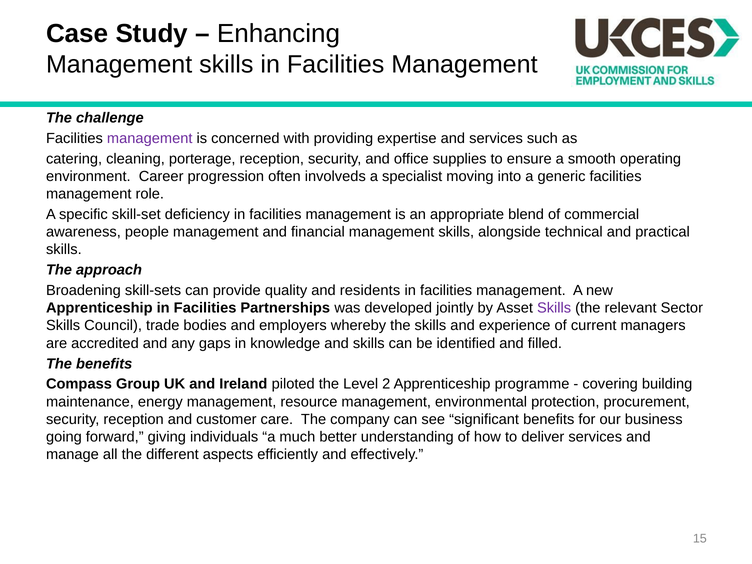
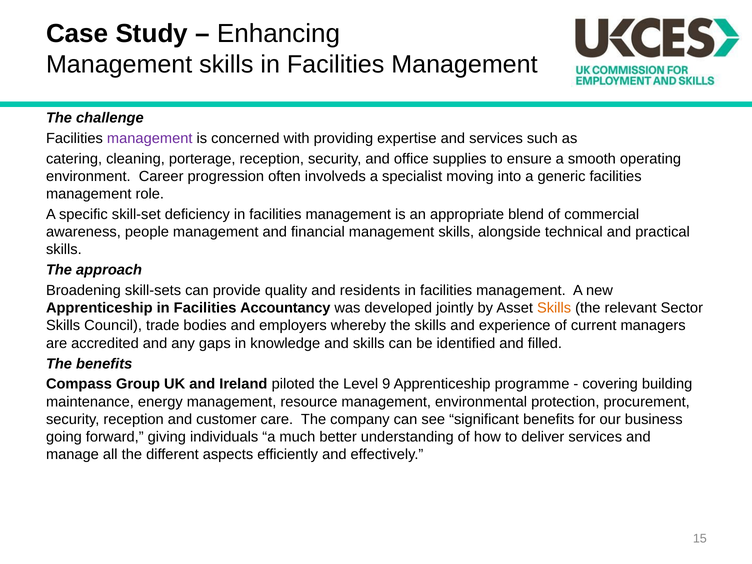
Partnerships: Partnerships -> Accountancy (285, 308)
Skills colour: purple -> orange (554, 308)
2: 2 -> 9 (386, 384)
